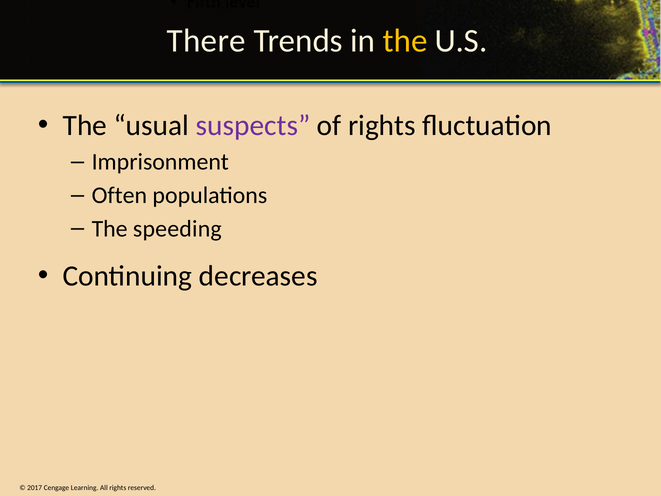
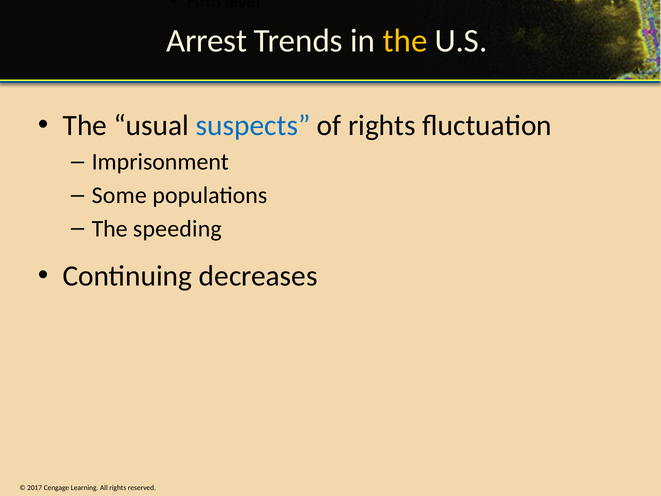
There: There -> Arrest (207, 41)
suspects colour: purple -> blue (253, 126)
Often: Often -> Some (119, 195)
